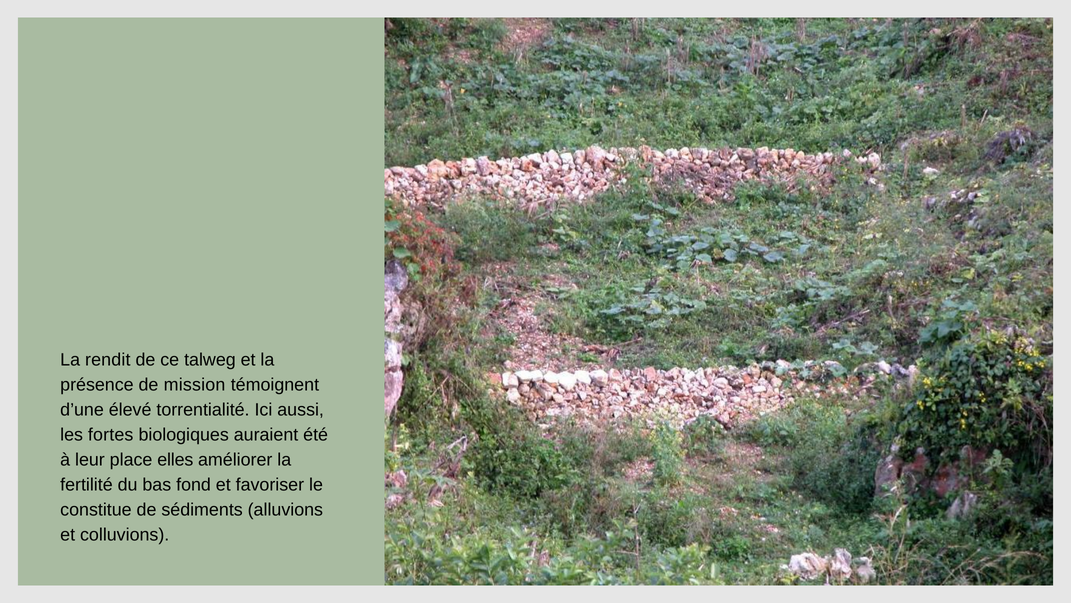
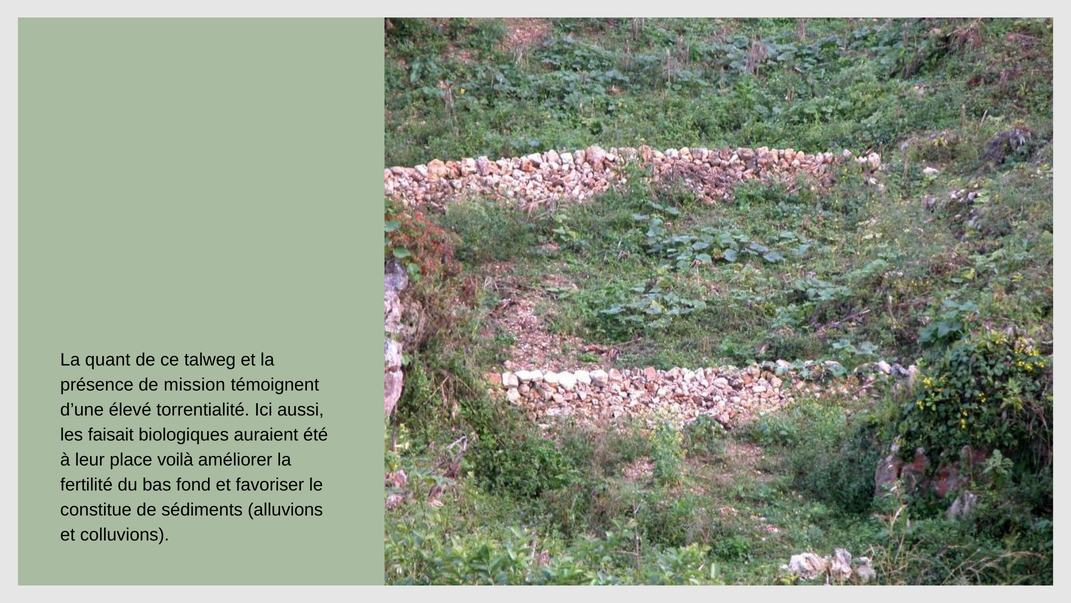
rendit: rendit -> quant (108, 359)
fortes: fortes -> faisait (111, 434)
elles: elles -> voilà (175, 459)
